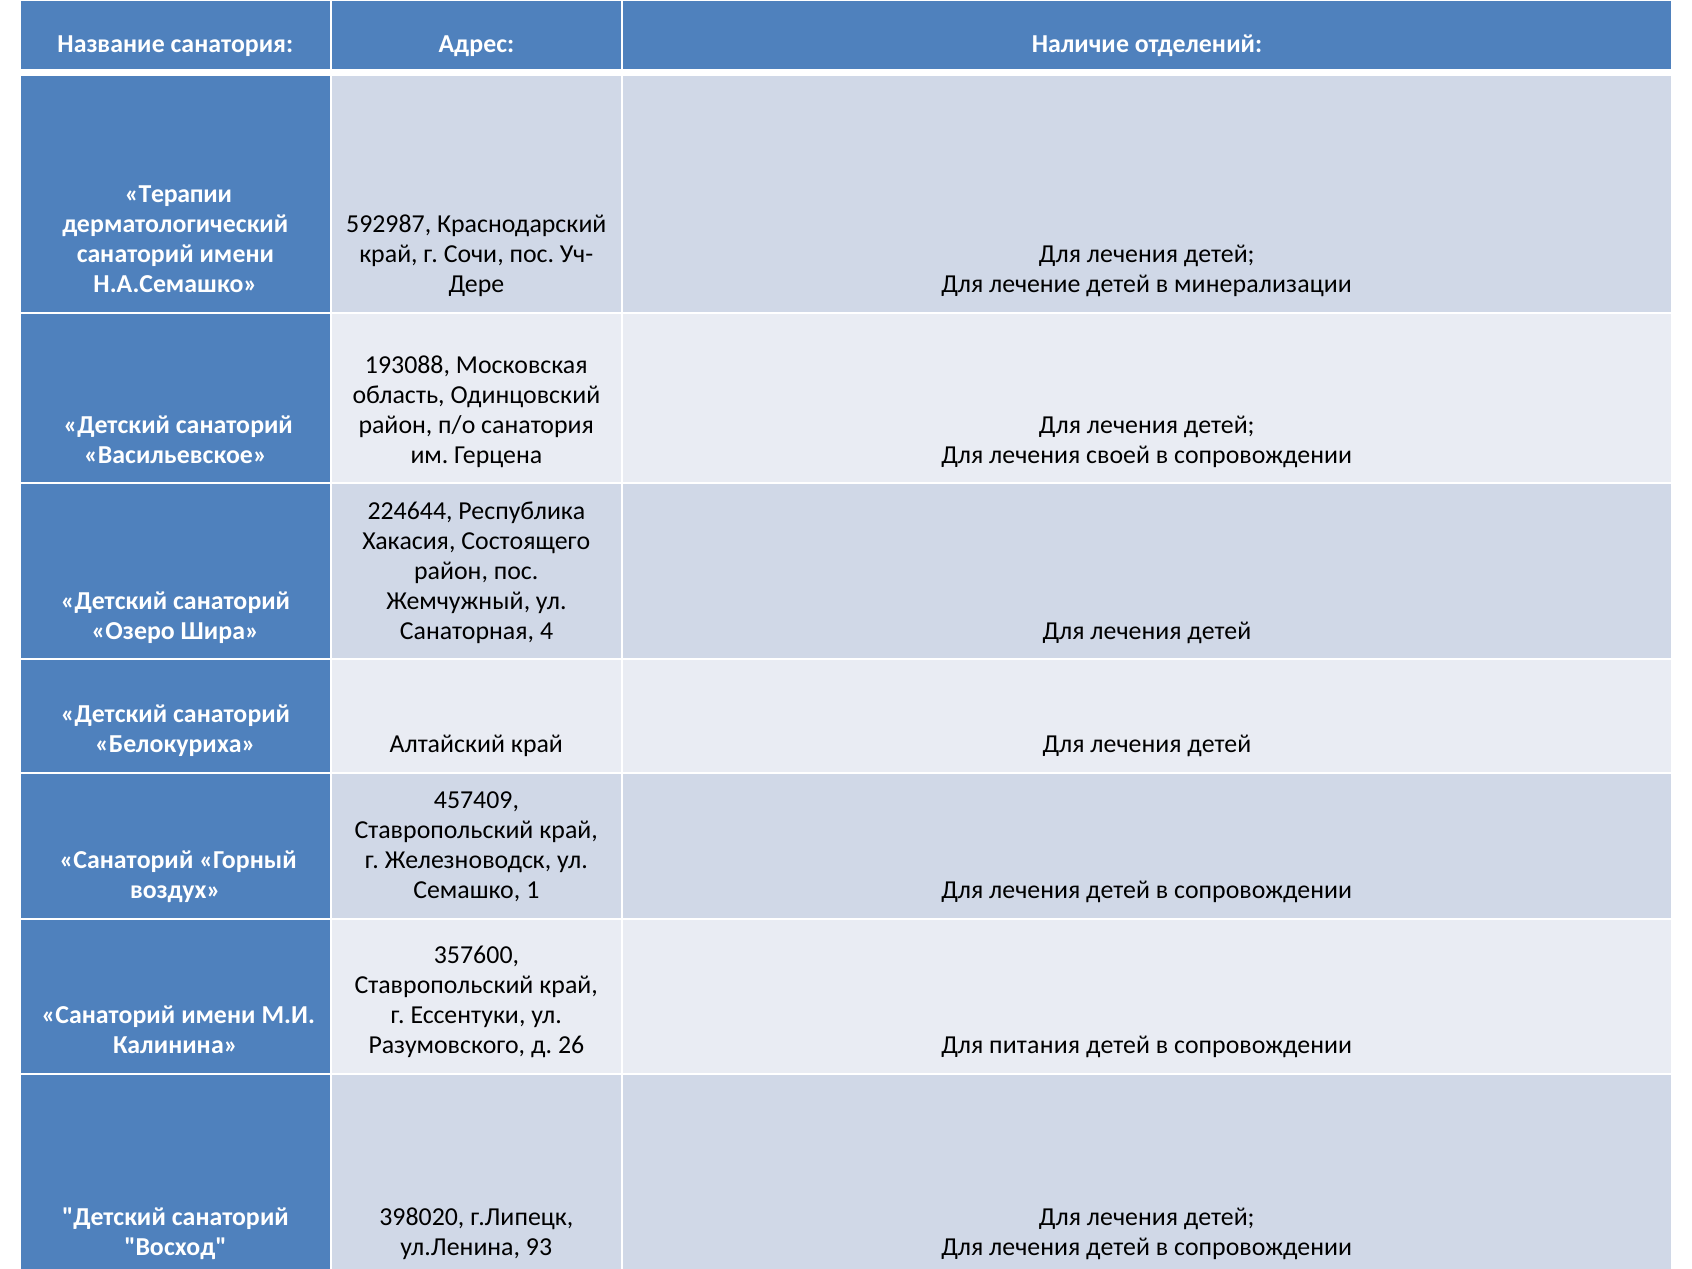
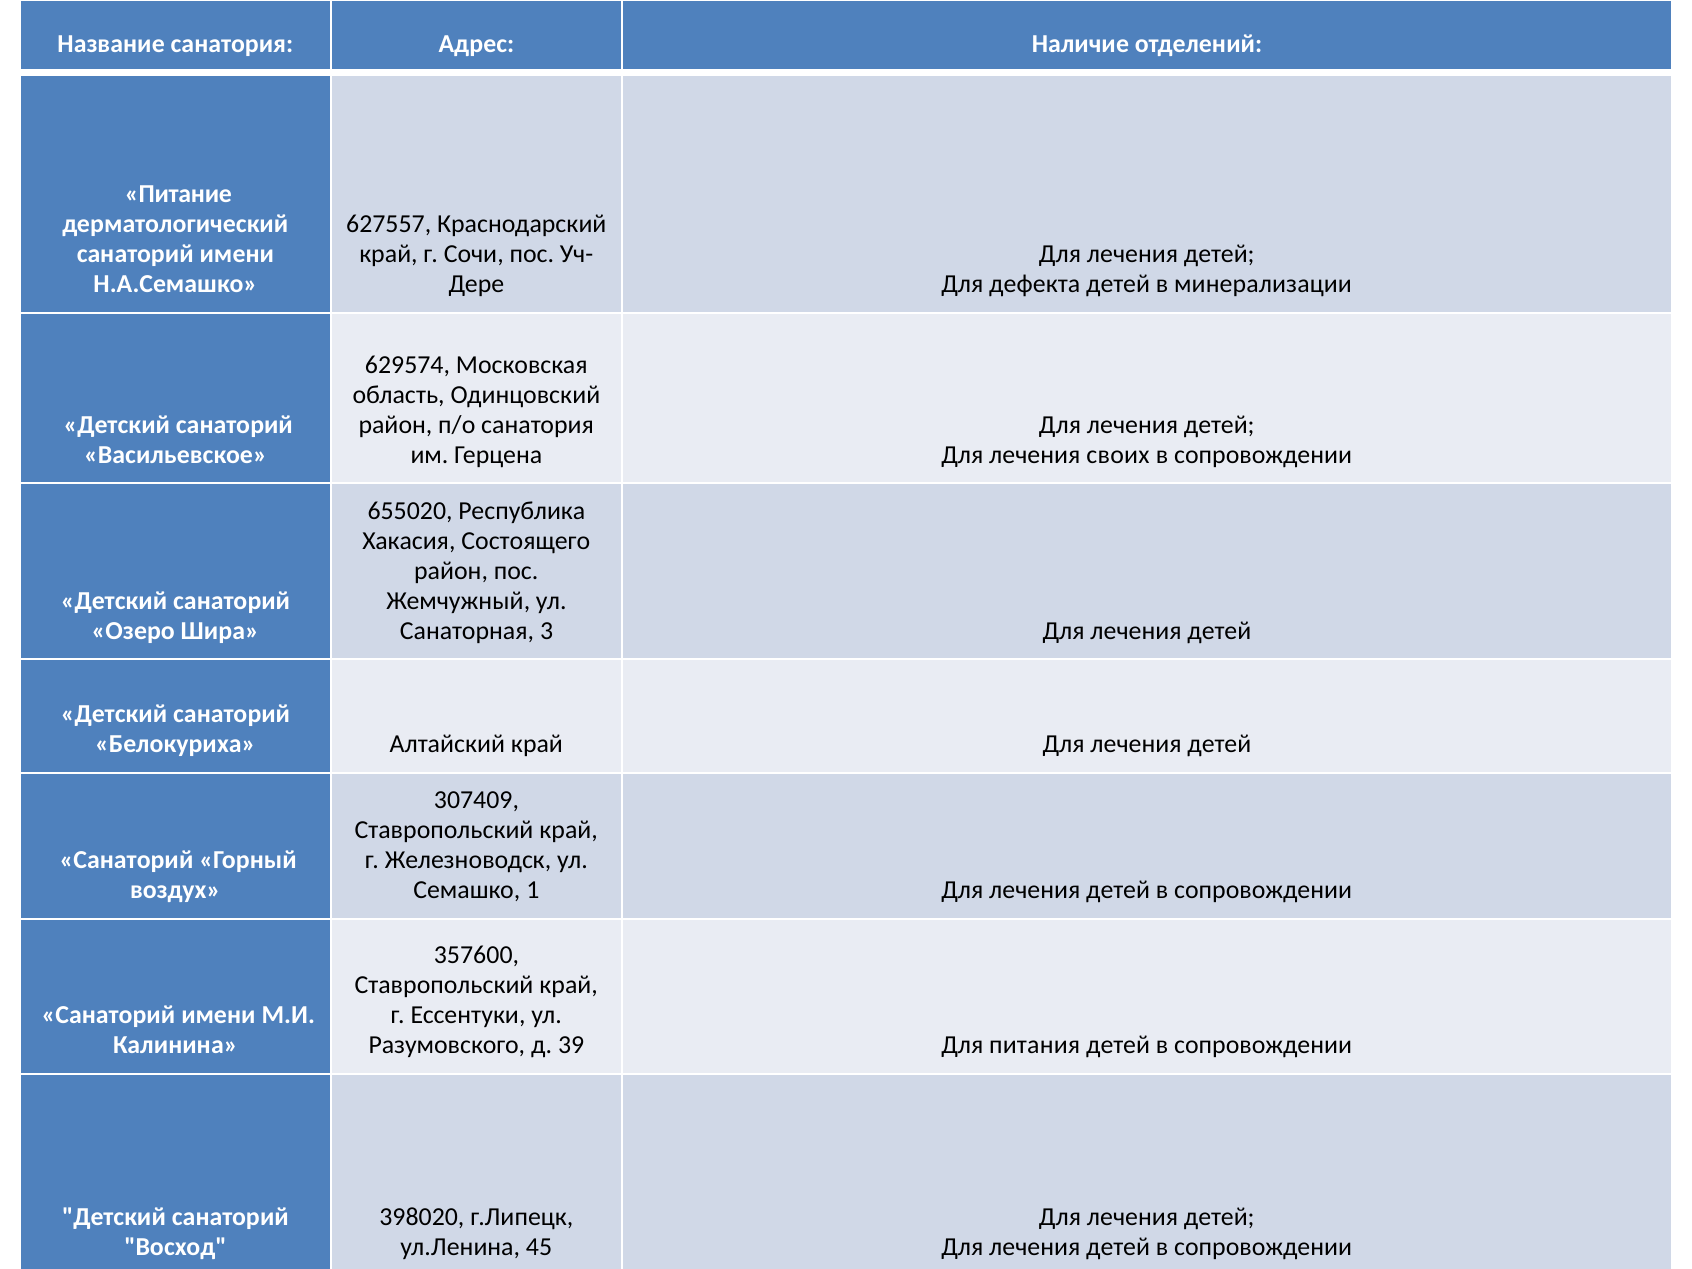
Терапии: Терапии -> Питание (178, 194)
592987: 592987 -> 627557 (389, 224)
лечение: лечение -> дефекта (1035, 284)
193088: 193088 -> 629574 (407, 365)
своей: своей -> своих (1118, 455)
224644: 224644 -> 655020 (410, 511)
4: 4 -> 3 (547, 631)
457409: 457409 -> 307409 (476, 800)
26: 26 -> 39 (571, 1045)
93: 93 -> 45 (539, 1247)
